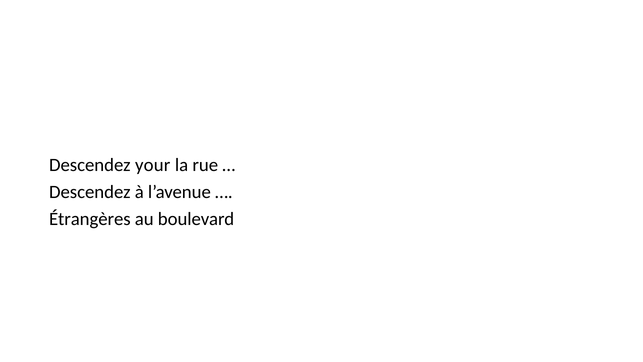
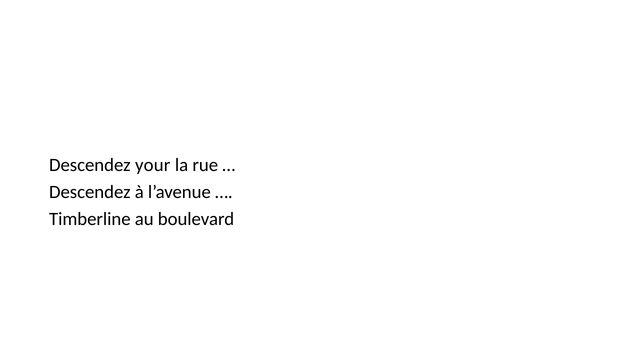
Étrangères: Étrangères -> Timberline (90, 219)
